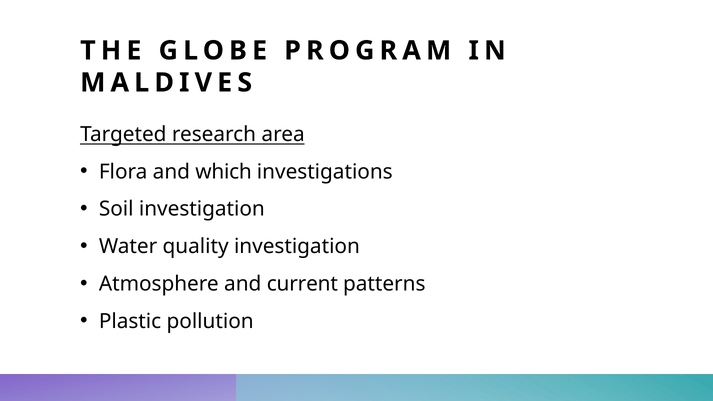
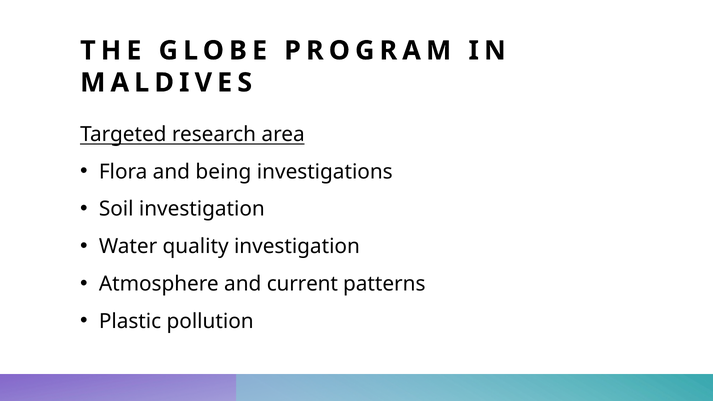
which: which -> being (223, 172)
